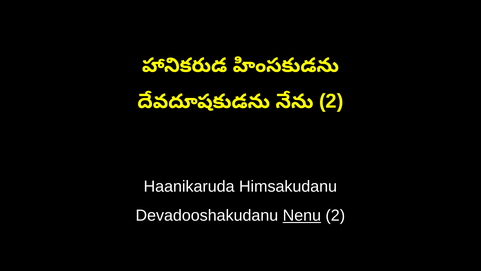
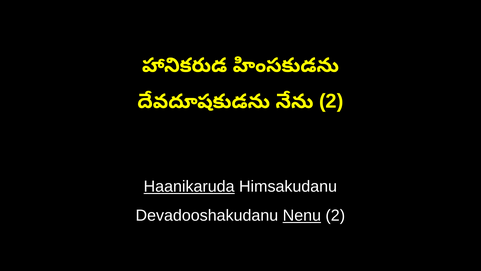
Haanikaruda underline: none -> present (189, 186)
